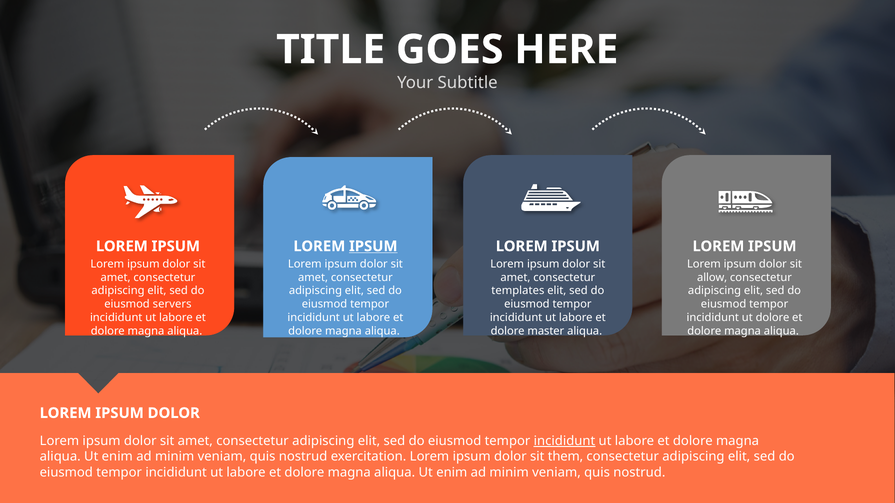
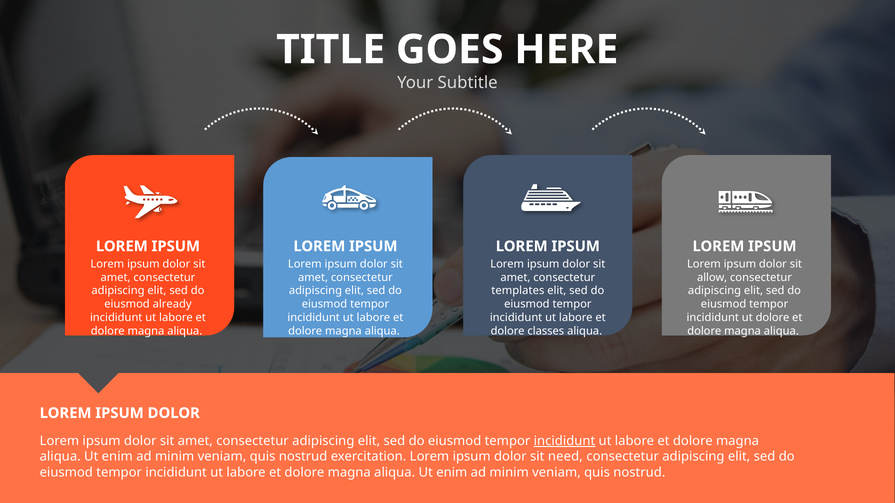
IPSUM underline: present -> none (373, 247)
servers: servers -> already (172, 304)
master: master -> classes (546, 331)
them: them -> need (565, 457)
